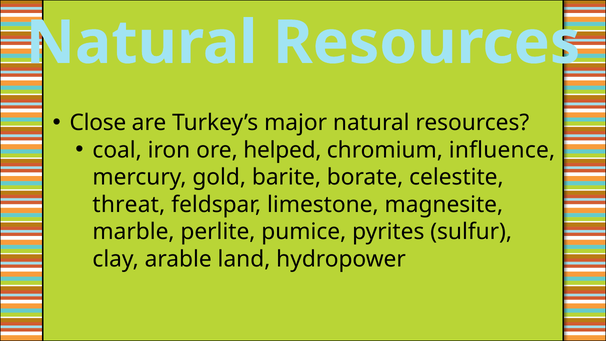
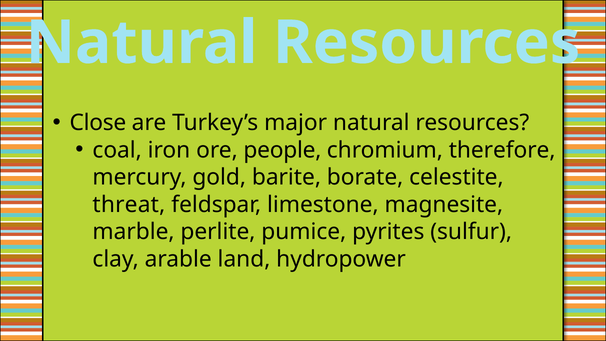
helped: helped -> people (282, 150)
influence: influence -> therefore (502, 150)
